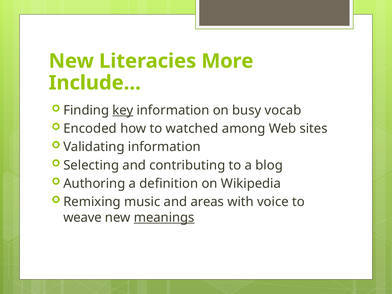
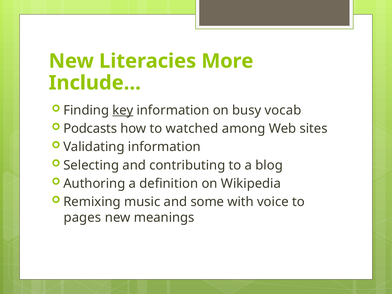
Encoded: Encoded -> Podcasts (90, 129)
areas: areas -> some (207, 202)
weave: weave -> pages (82, 217)
meanings underline: present -> none (164, 217)
